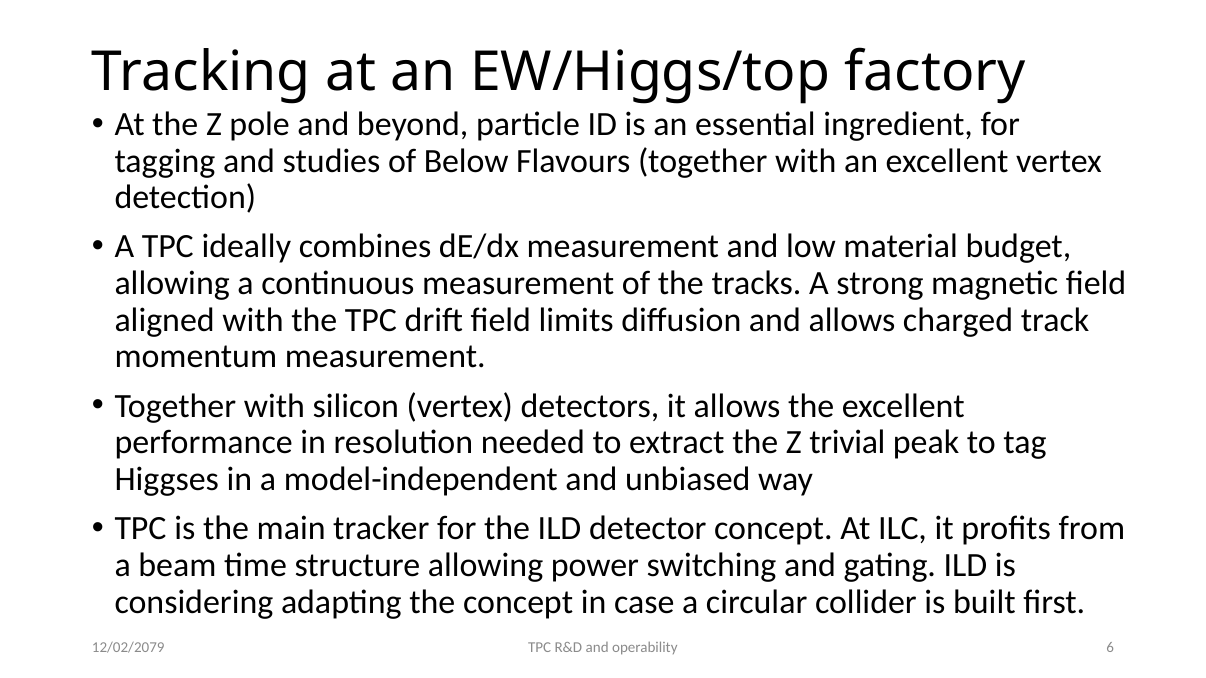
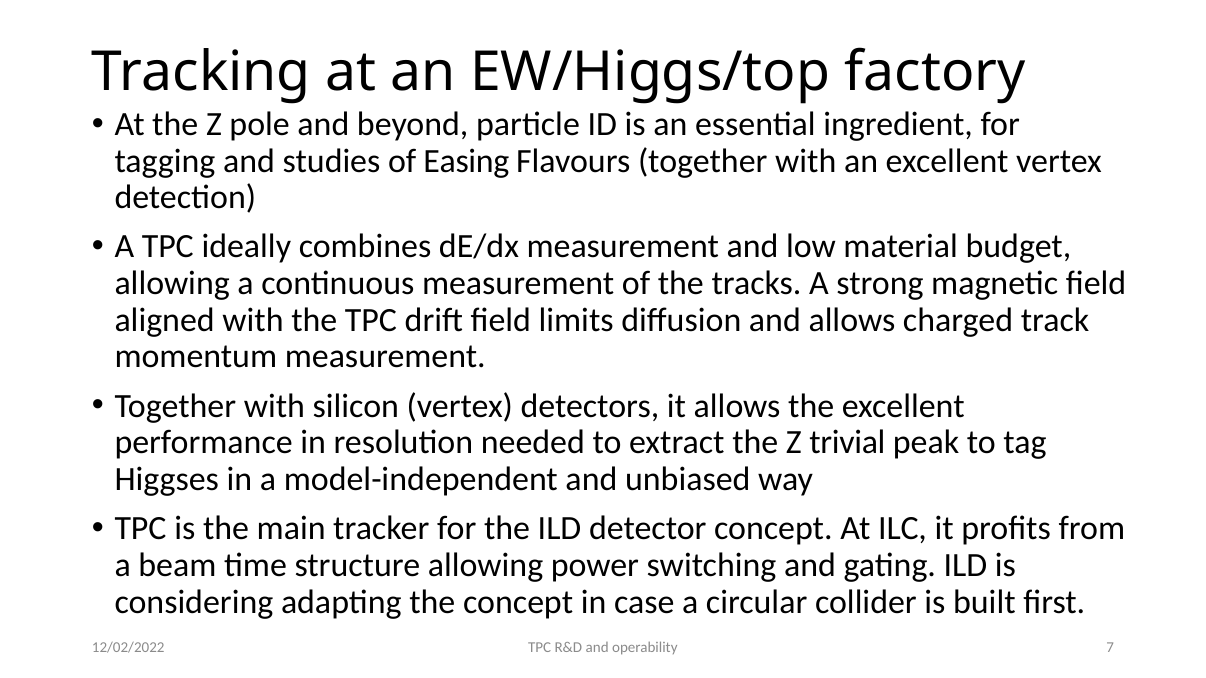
Below: Below -> Easing (466, 161)
6: 6 -> 7 (1110, 648)
12/02/2079: 12/02/2079 -> 12/02/2022 (128, 648)
